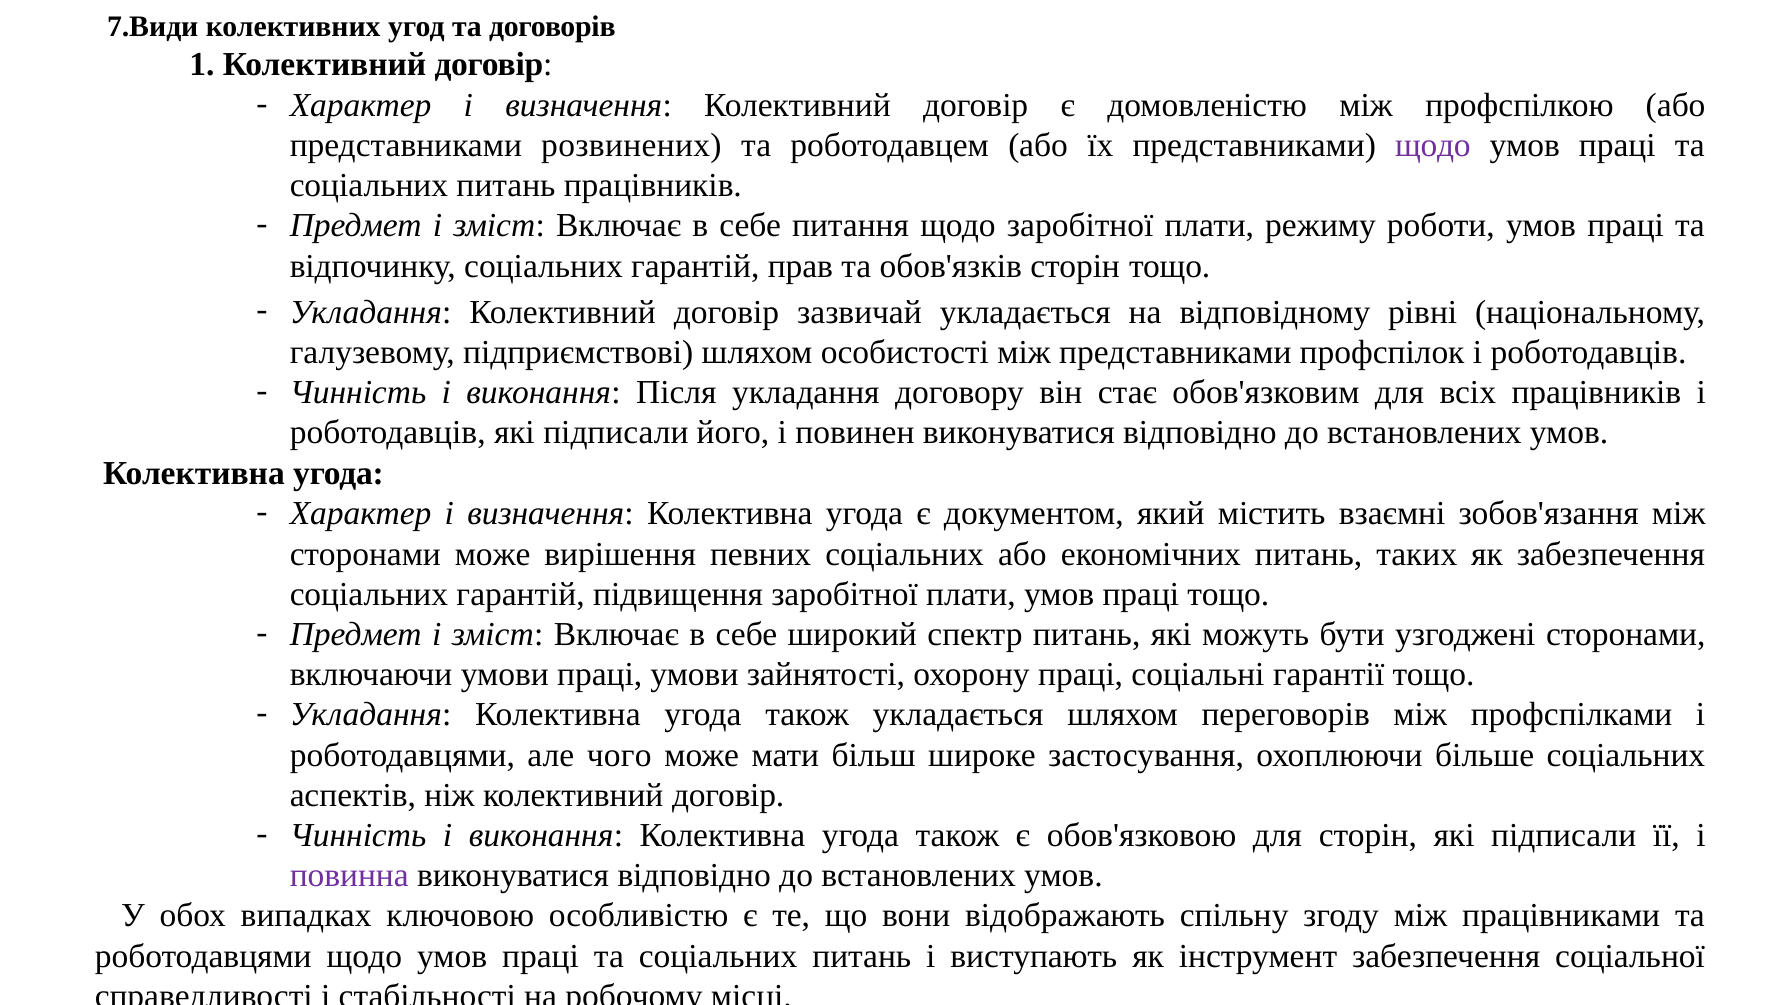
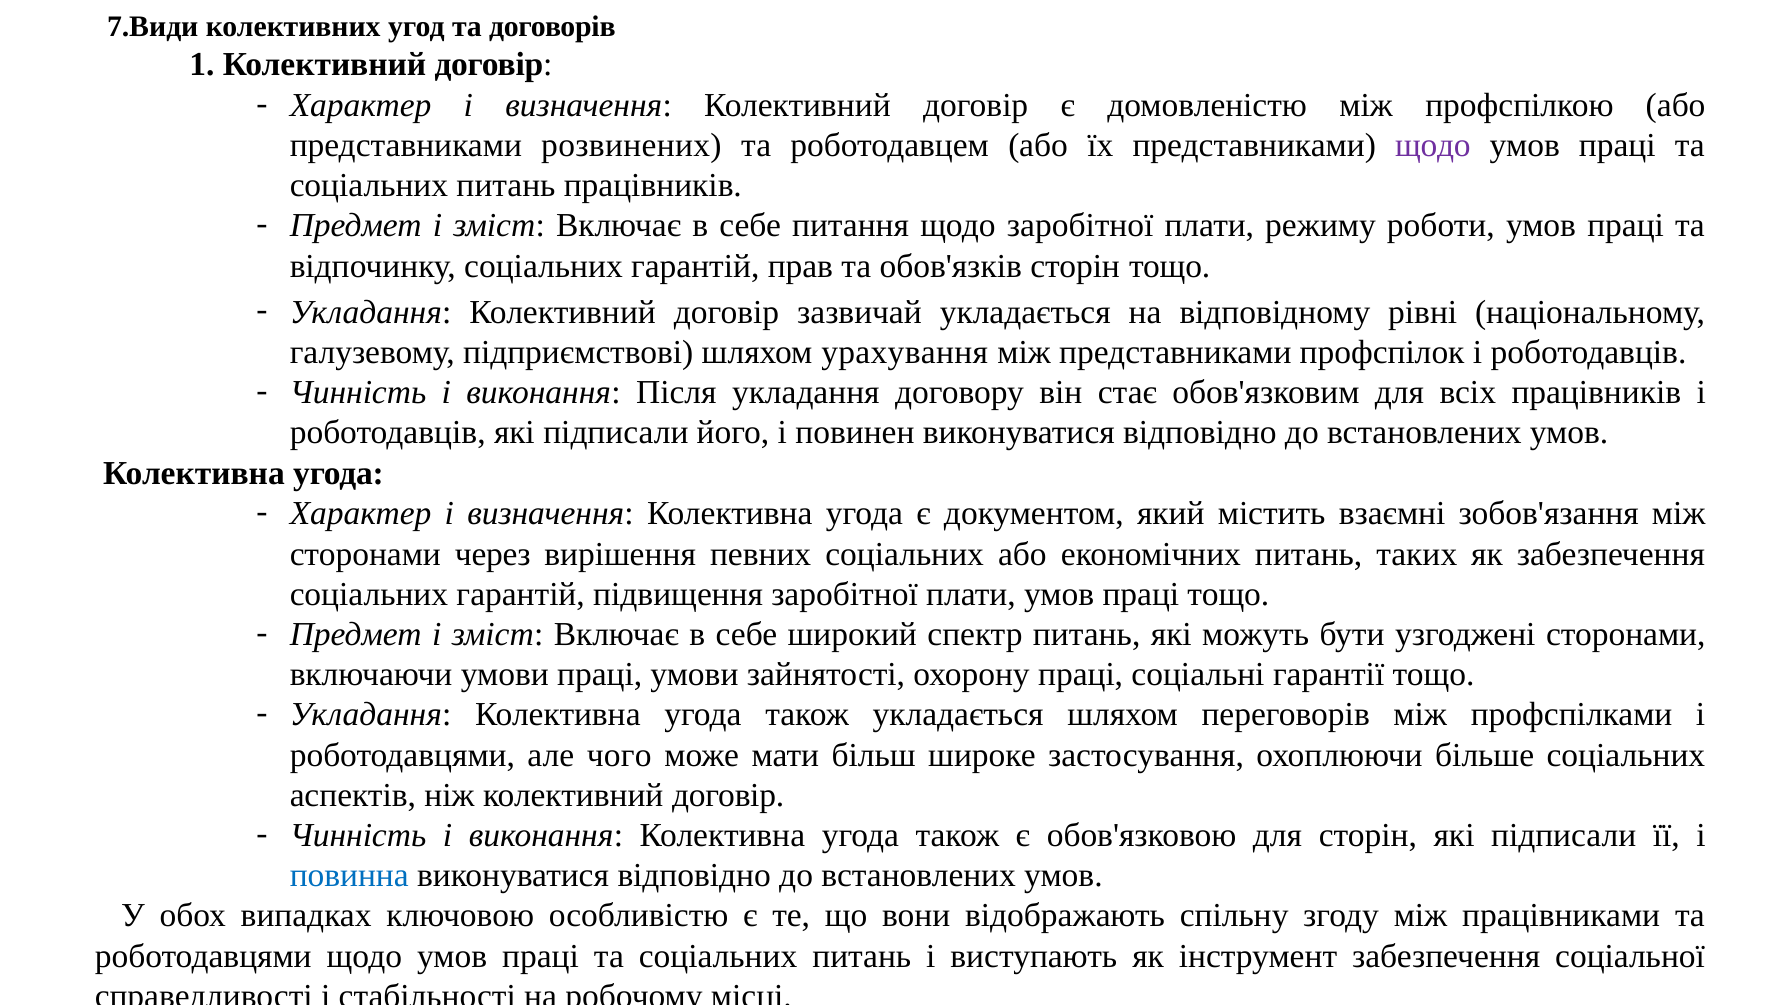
особистості: особистості -> урахування (905, 352)
сторонами може: може -> через (493, 554)
повинна colour: purple -> blue (349, 876)
